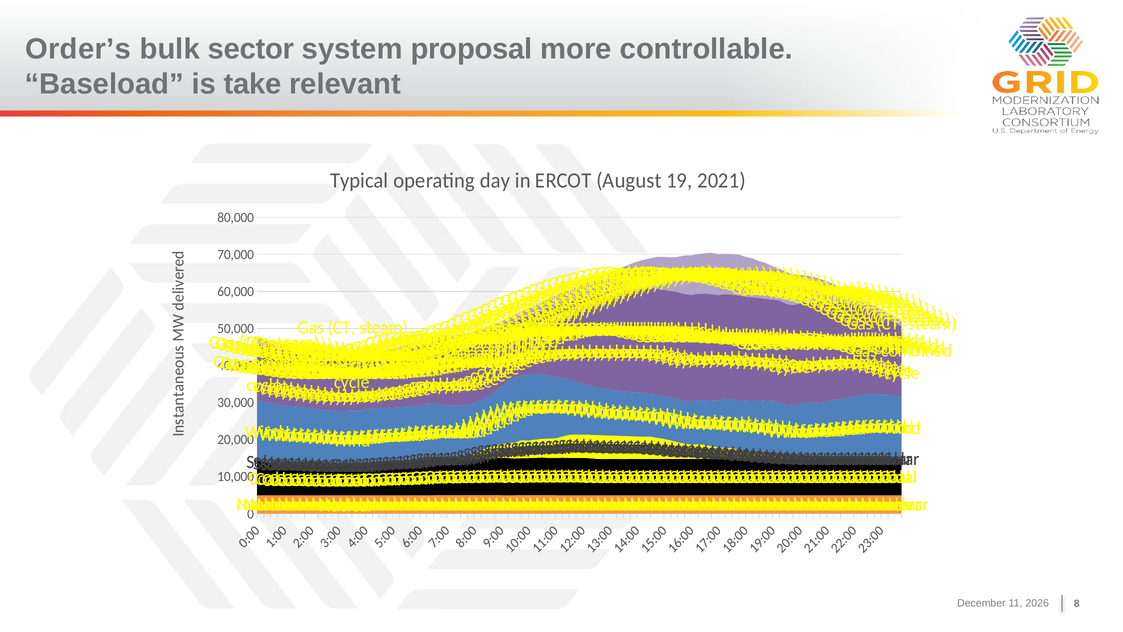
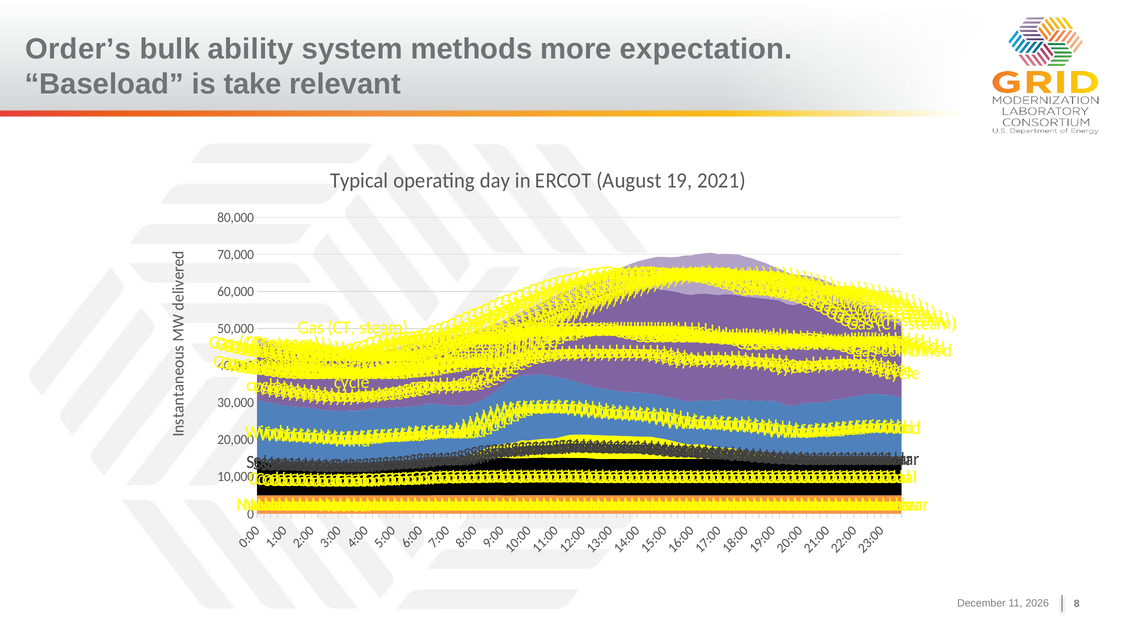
sector: sector -> ability (251, 49)
proposal: proposal -> methods (471, 49)
controllable: controllable -> expectation (706, 49)
